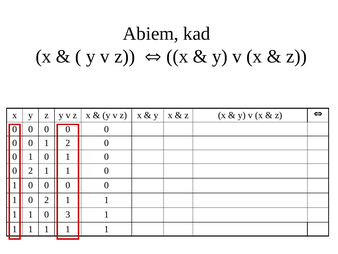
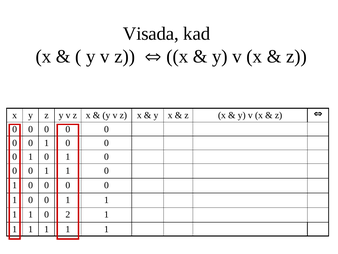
Abiem: Abiem -> Visada (151, 34)
2: 2 -> 0 (68, 143)
2: 2 -> 0 (31, 170)
2: 2 -> 0 (47, 200)
3: 3 -> 2 (68, 214)
